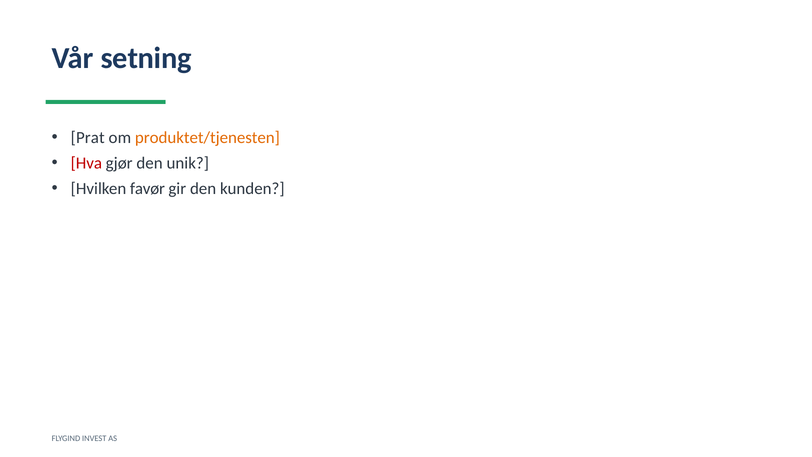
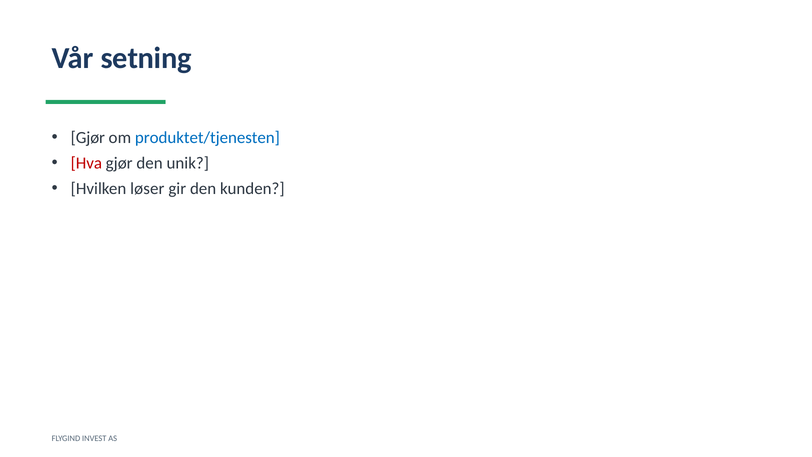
Prat: Prat -> Gjør (88, 138)
produktet/tjenesten colour: orange -> blue (207, 138)
favør: favør -> løser (147, 188)
